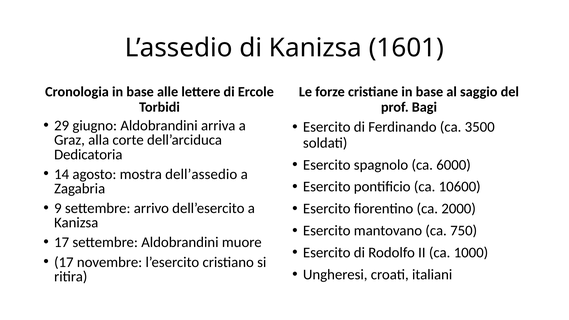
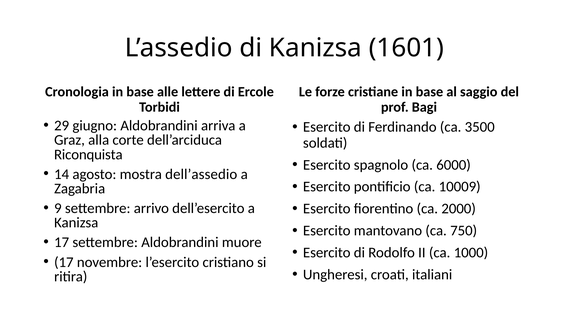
Dedicatoria: Dedicatoria -> Riconquista (88, 154)
10600: 10600 -> 10009 (460, 187)
